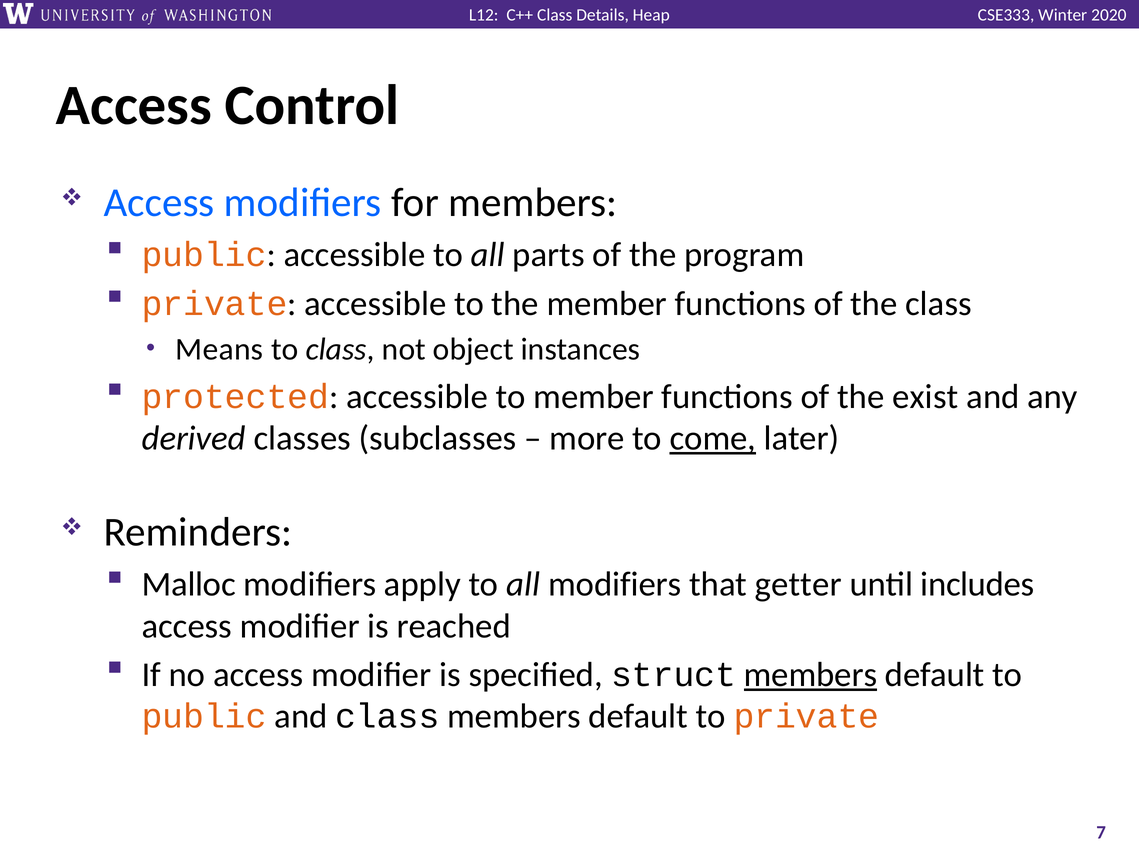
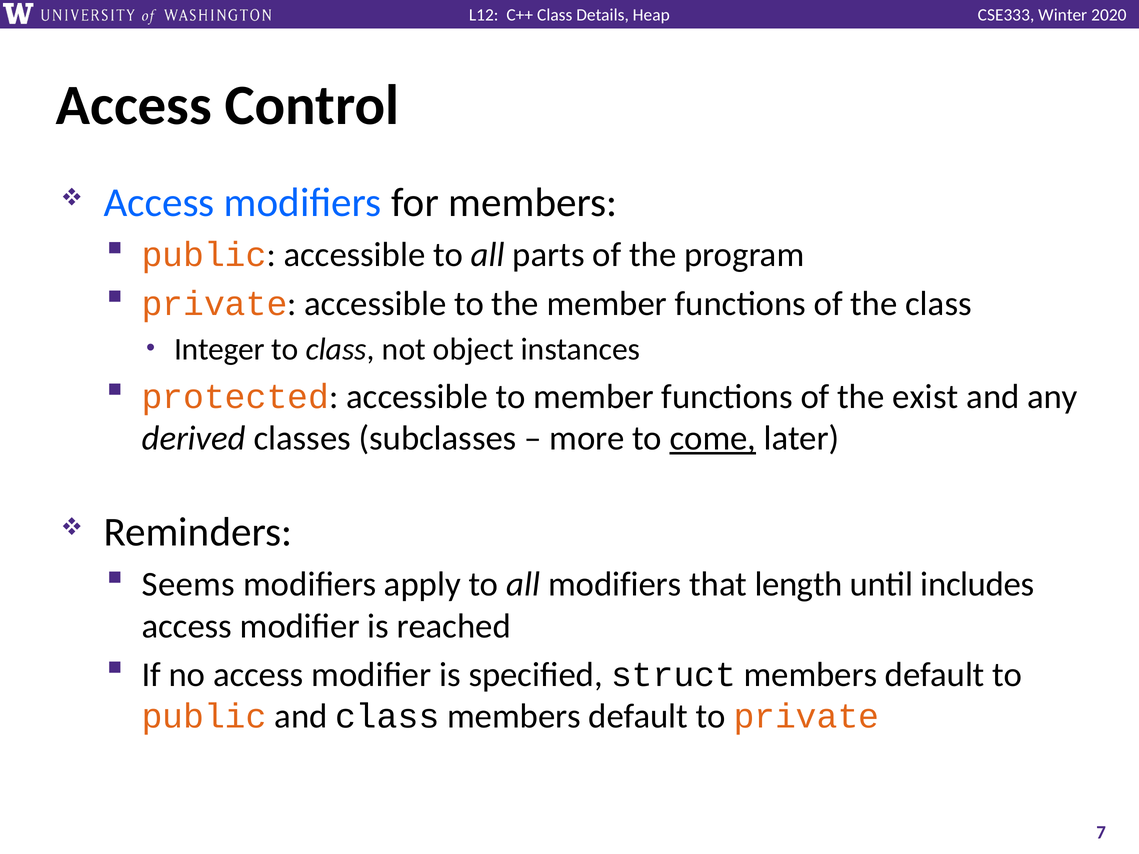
Means: Means -> Integer (220, 350)
Malloc: Malloc -> Seems (188, 585)
getter: getter -> length (799, 585)
members underline: present -> none (811, 675)
